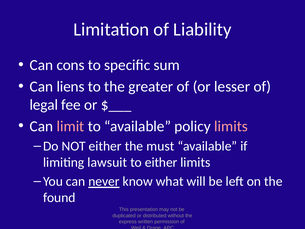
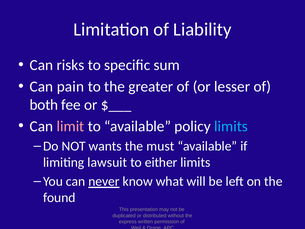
cons: cons -> risks (70, 65)
liens: liens -> pain (70, 86)
legal: legal -> both (44, 105)
limits colour: pink -> light blue (231, 126)
NOT either: either -> wants (105, 146)
